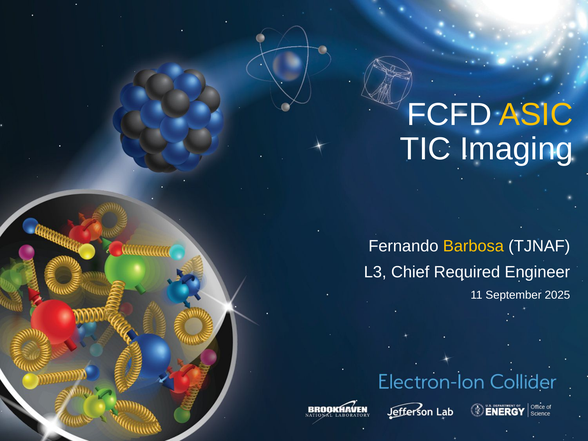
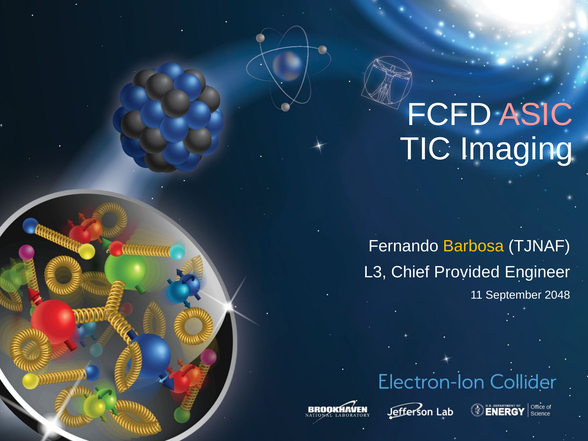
ASIC colour: yellow -> pink (536, 115)
Required: Required -> Provided (467, 272)
2025: 2025 -> 2048 (557, 295)
